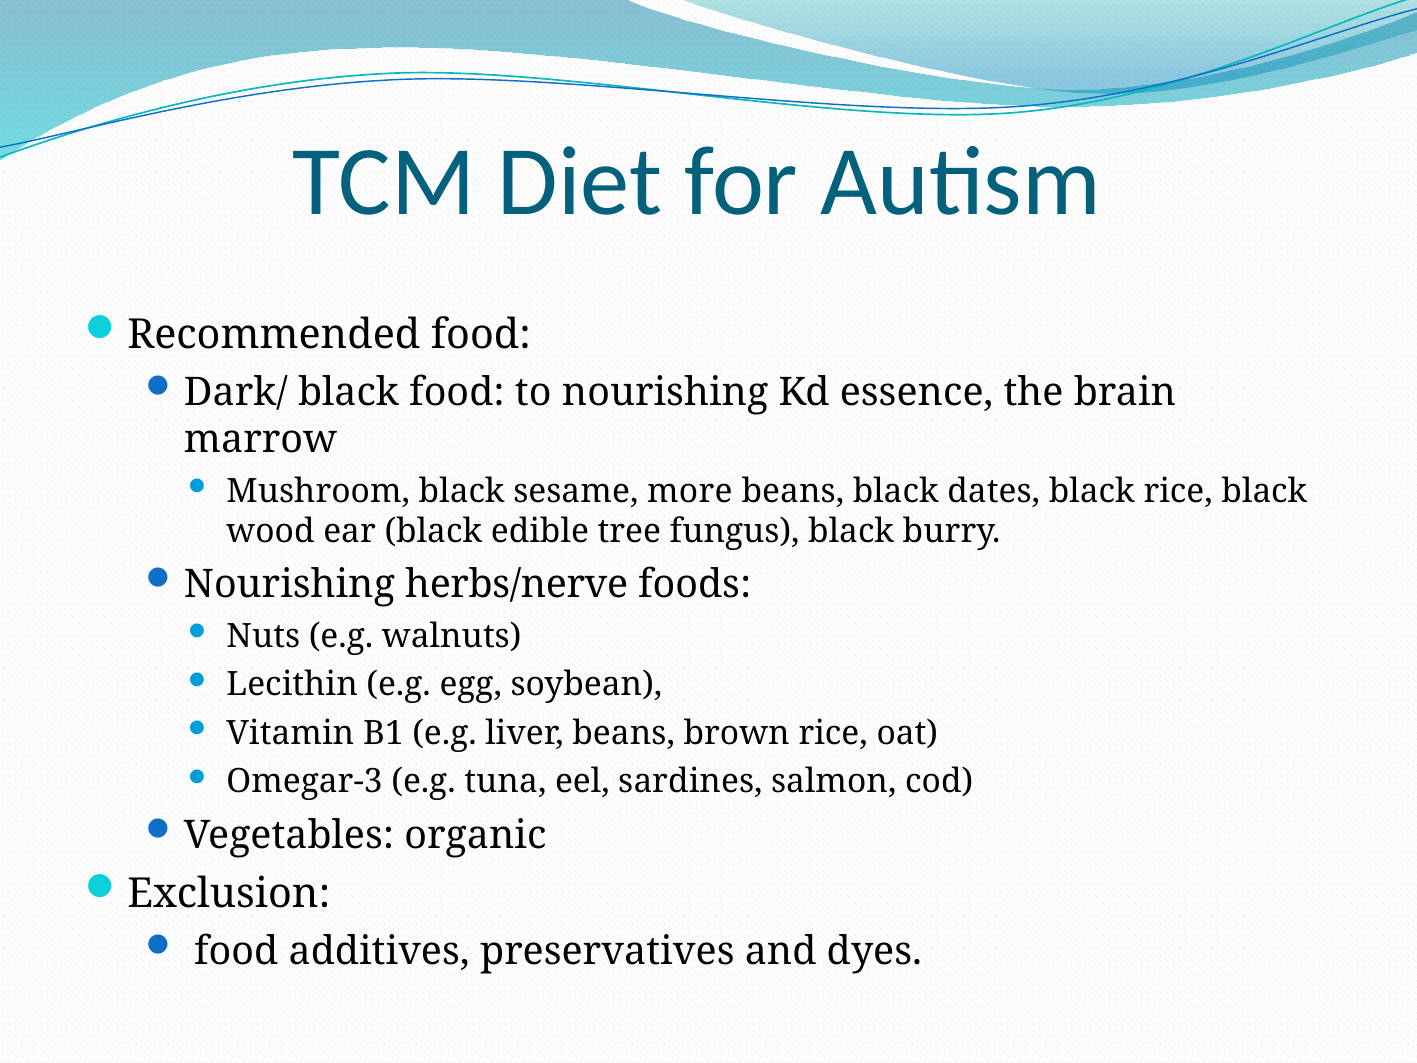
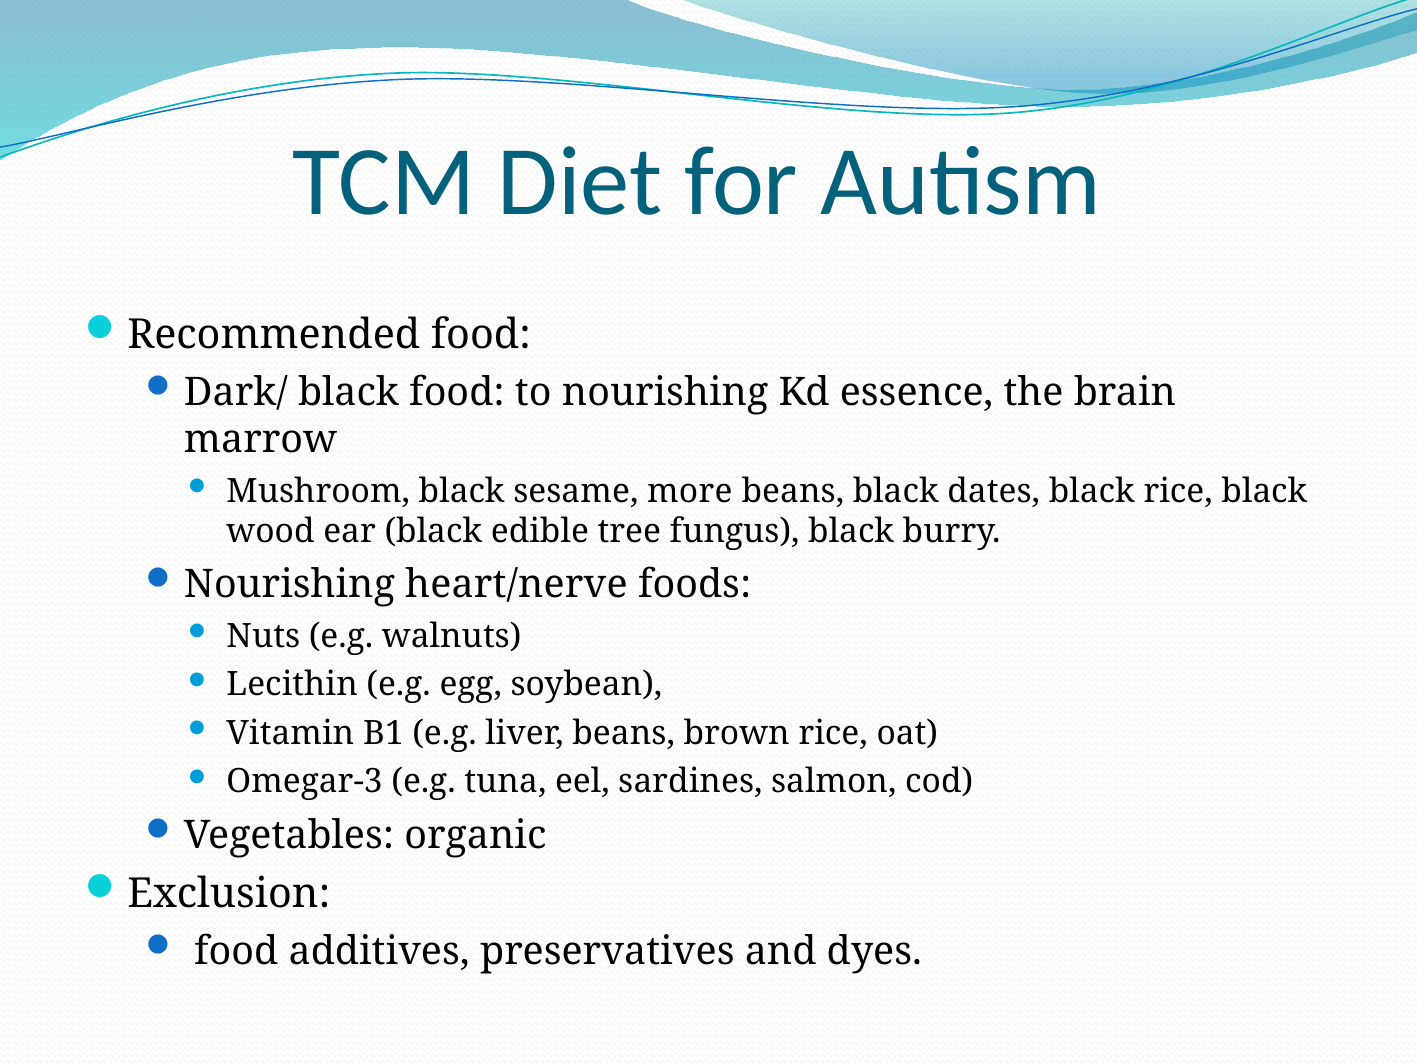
herbs/nerve: herbs/nerve -> heart/nerve (516, 585)
